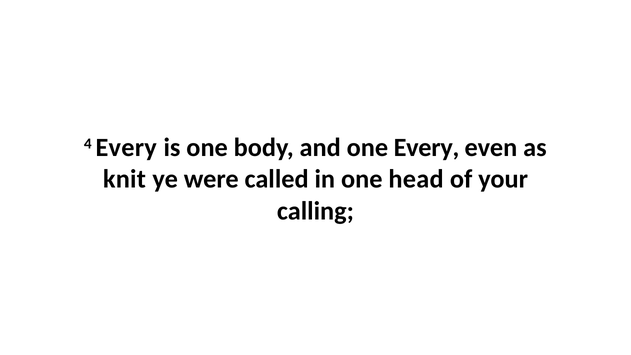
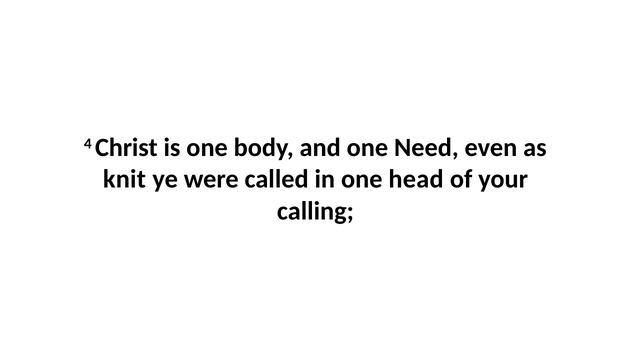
4 Every: Every -> Christ (126, 148)
one Every: Every -> Need (426, 148)
